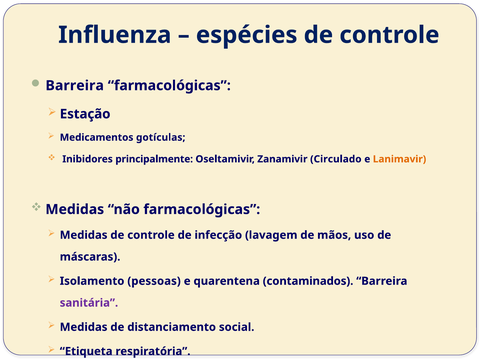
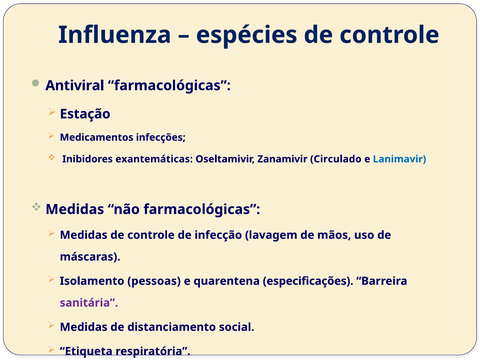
Barreira: Barreira -> Antiviral (75, 86)
gotículas: gotículas -> infecções (161, 137)
principalmente: principalmente -> exantemáticas (154, 159)
Lanimavir colour: orange -> blue (400, 159)
contaminados: contaminados -> especificações (308, 281)
